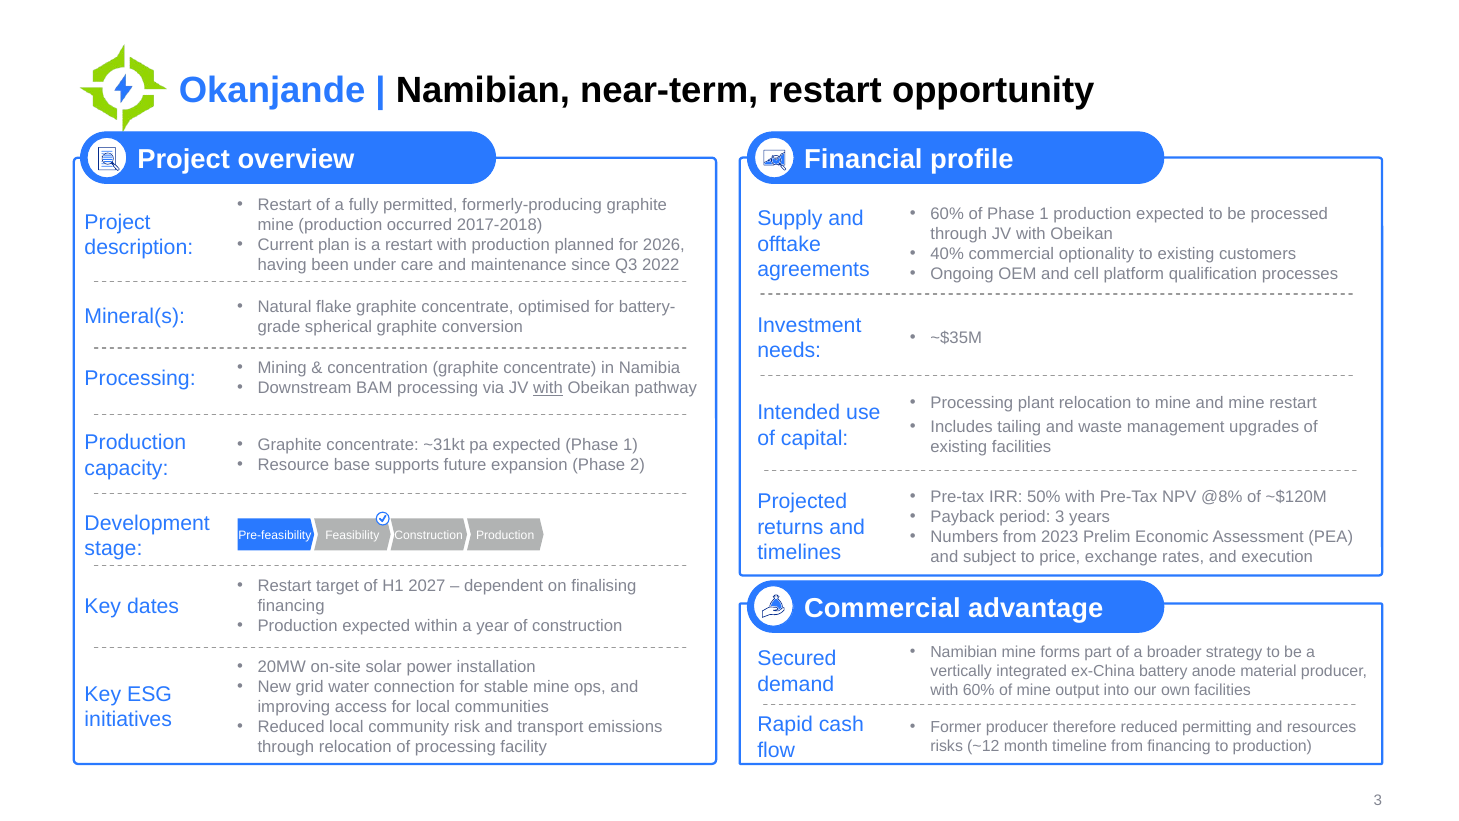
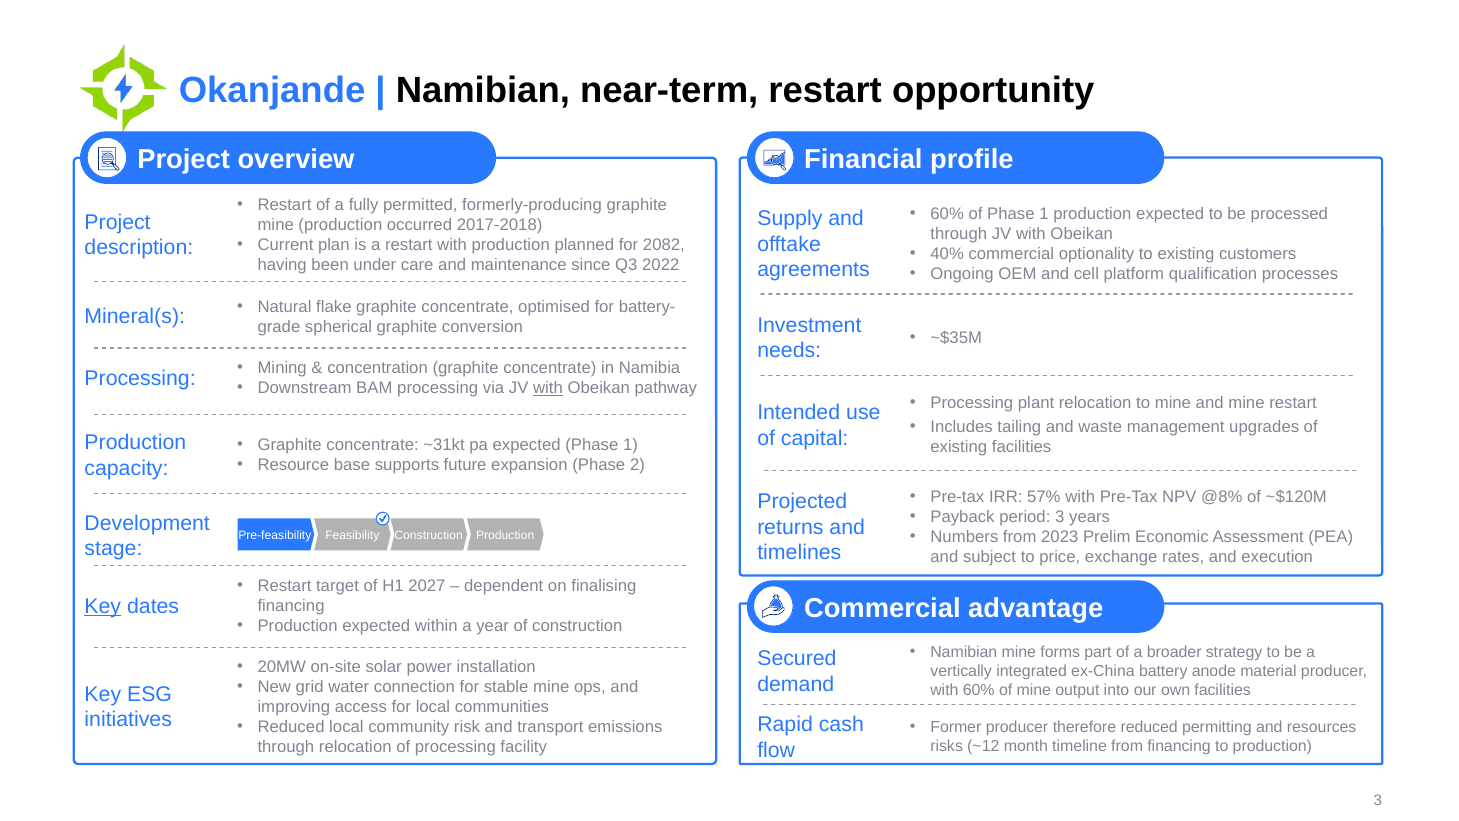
2026: 2026 -> 2082 (664, 245)
50%: 50% -> 57% (1044, 496)
Key underline: none -> present (103, 606)
